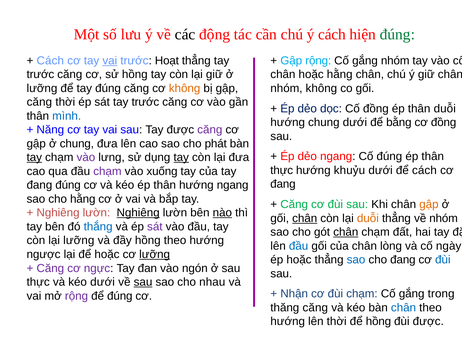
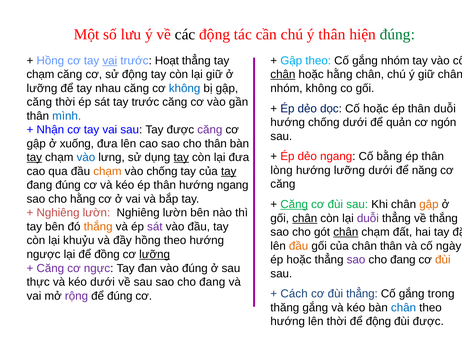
ý cách: cách -> thân (332, 35)
Cách: Cách -> Hồng (50, 61)
Gập rộng: rộng -> theo (318, 61)
trước: trước -> chạm (40, 75)
sử hồng: hồng -> động (135, 75)
chân underline: none -> present (283, 75)
tay đúng: đúng -> nhau (108, 88)
không colour: orange -> blue (185, 88)
Cố đồng: đồng -> hoặc (376, 109)
hướng chung: chung -> chống (324, 123)
bằng: bằng -> quản (399, 123)
cơ đồng: đồng -> ngón (444, 123)
Năng: Năng -> Nhận (50, 130)
ở chung: chung -> xuống (77, 144)
cho phát: phát -> thân (216, 144)
Cố đúng: đúng -> bằng (389, 157)
vào colour: purple -> blue (86, 158)
thực: thực -> lòng (282, 171)
hướng khuỷu: khuỷu -> lưỡng (349, 171)
để cách: cách -> năng (425, 171)
chạm colour: purple -> orange (107, 172)
vào xuống: xuống -> chống (162, 172)
tay underline: none -> present (229, 172)
đang: đang -> căng (283, 184)
Căng underline: none -> present (294, 205)
Nghiêng underline: present -> none (138, 213)
nào underline: present -> none (222, 213)
duỗi colour: orange -> purple (368, 219)
về nhóm: nhóm -> thắng (444, 219)
thắng colour: blue -> orange (98, 227)
lại lưỡng: lưỡng -> khuỷu (79, 241)
đầu colour: blue -> orange (299, 246)
chân lòng: lòng -> thân (391, 246)
để hoặc: hoặc -> đồng (107, 255)
sao colour: blue -> purple (356, 260)
đùi colour: blue -> orange (443, 260)
vào ngón: ngón -> đúng (195, 269)
sau underline: present -> none (143, 282)
nhau: nhau -> đang (212, 282)
Nhận: Nhận -> Cách (294, 294)
đùi chạm: chạm -> thẳng (362, 294)
thăng căng: căng -> gắng (315, 308)
để hồng: hồng -> động (378, 322)
